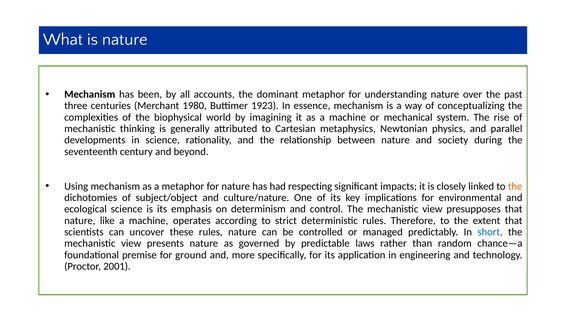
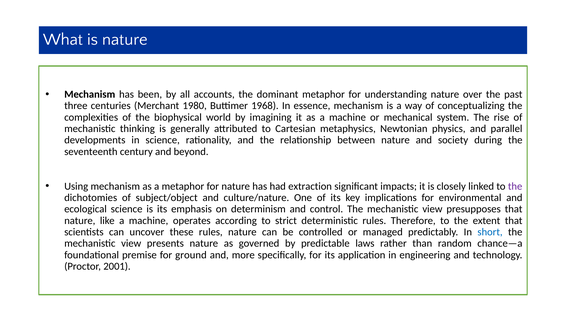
1923: 1923 -> 1968 (265, 106)
respecting: respecting -> extraction (310, 186)
the colour: orange -> purple (515, 186)
